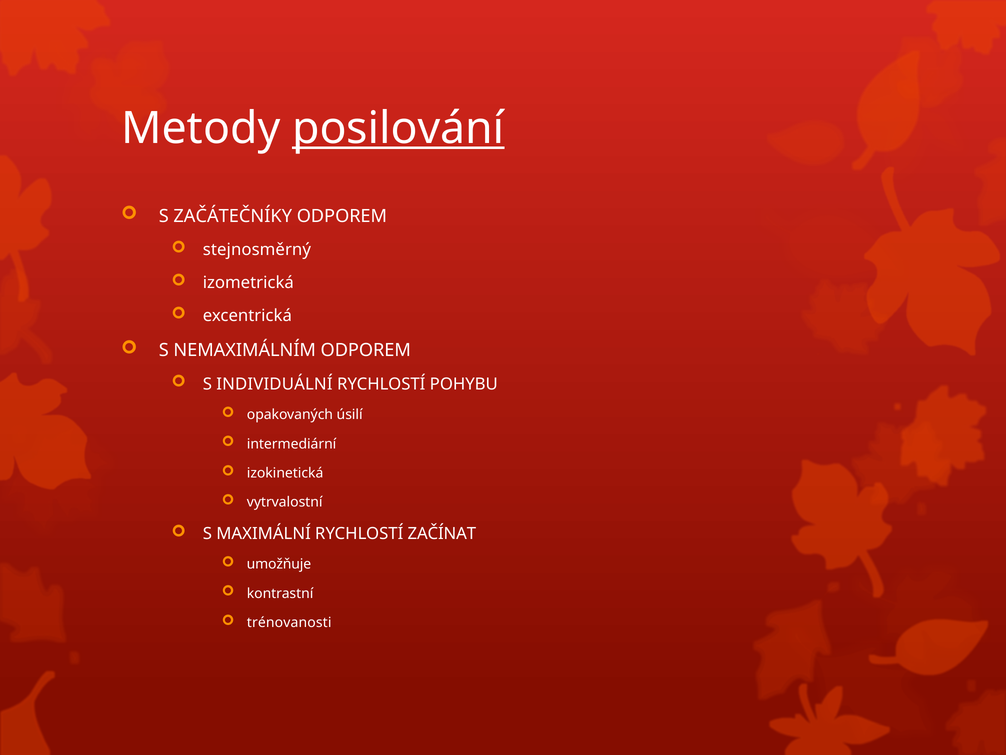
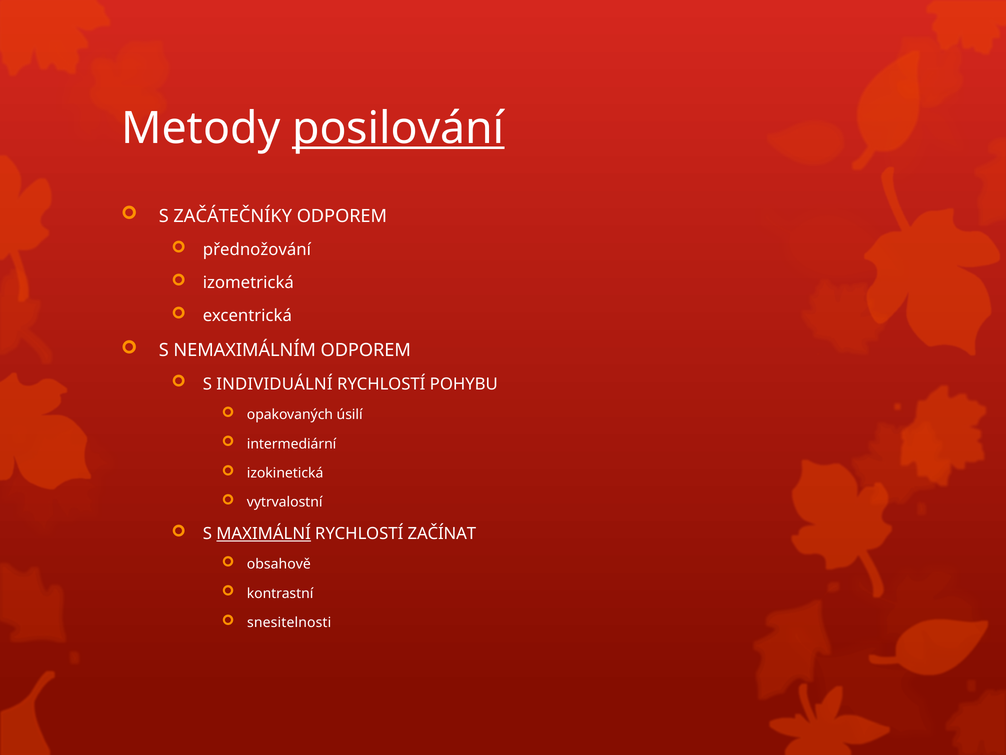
stejnosměrný: stejnosměrný -> přednožování (257, 250)
MAXIMÁLNÍ underline: none -> present (264, 533)
umožňuje: umožňuje -> obsahově (279, 564)
trénovanosti: trénovanosti -> snesitelnosti (289, 622)
